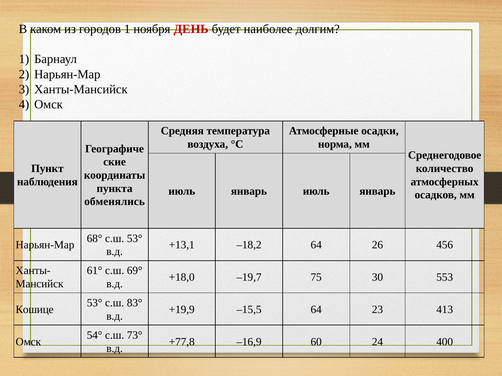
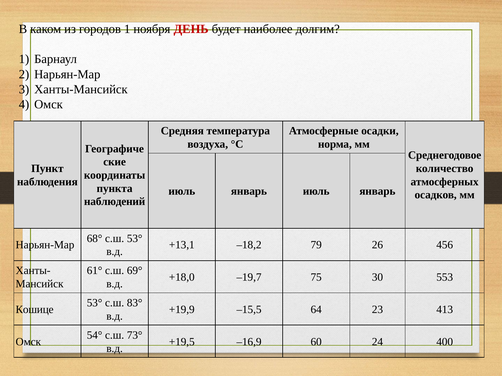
обменялись: обменялись -> наблюдений (115, 202)
–18,2 64: 64 -> 79 (316, 245)
+77,8: +77,8 -> +19,5 (182, 342)
